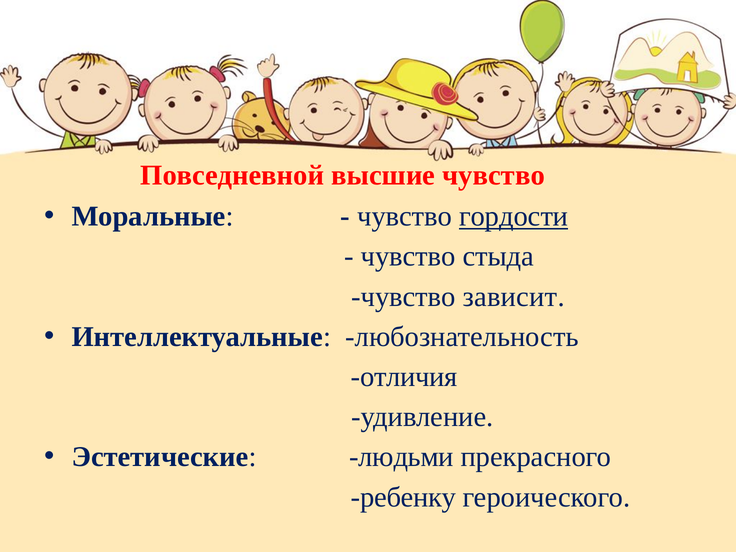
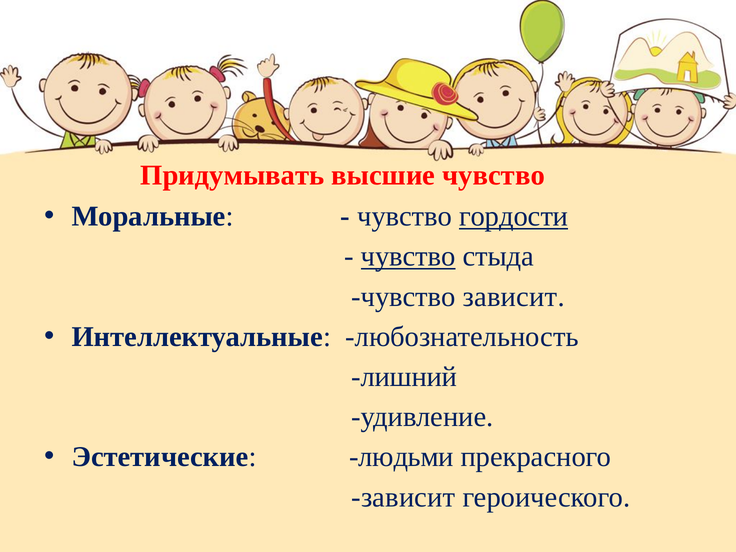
Повседневной: Повседневной -> Придумывать (232, 175)
чувство underline: none -> present (408, 256)
отличия: отличия -> лишний (404, 377)
ребенку: ребенку -> зависит (403, 497)
